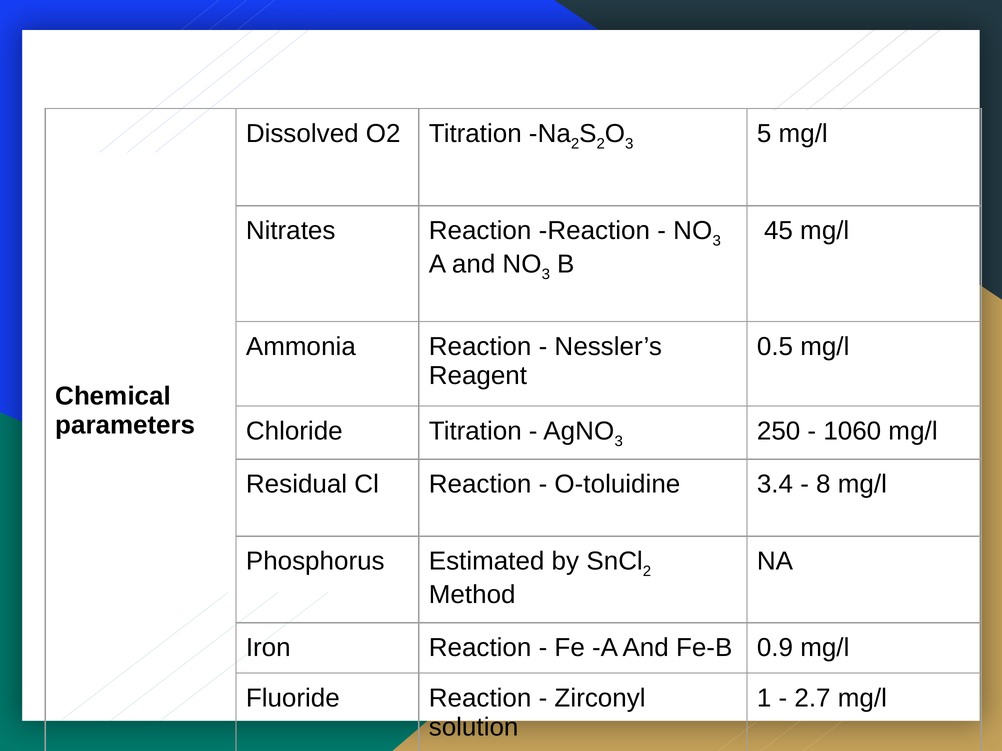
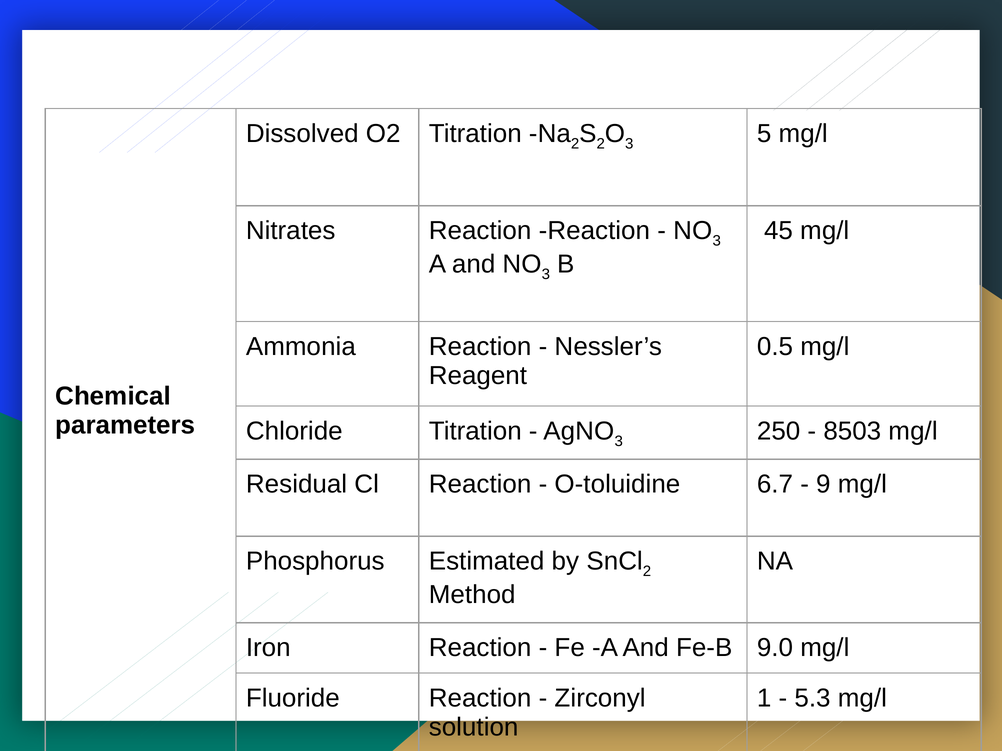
1060: 1060 -> 8503 (852, 431)
3.4: 3.4 -> 6.7 (775, 485)
8: 8 -> 9 (823, 485)
0.9: 0.9 -> 9.0 (775, 648)
2.7: 2.7 -> 5.3 (812, 699)
